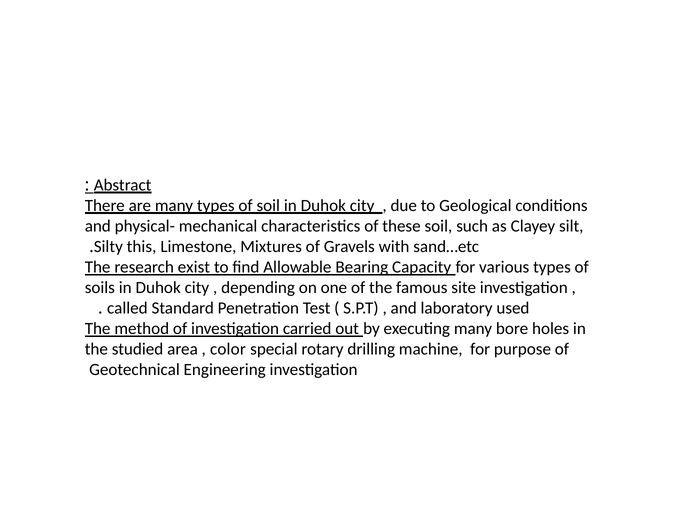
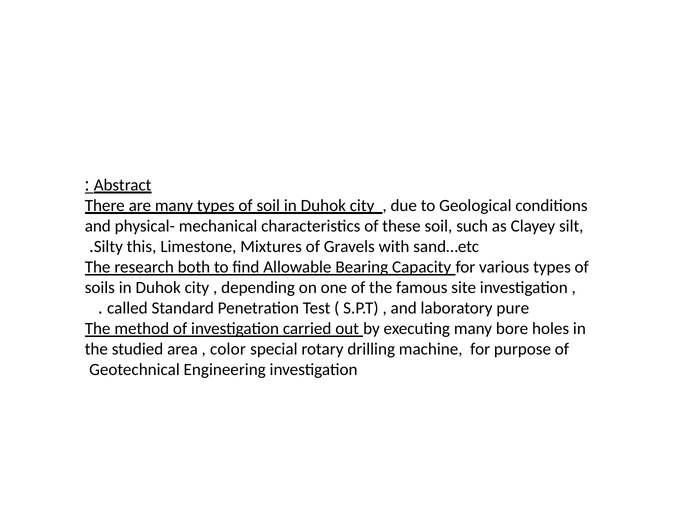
exist: exist -> both (194, 267)
used: used -> pure (513, 308)
